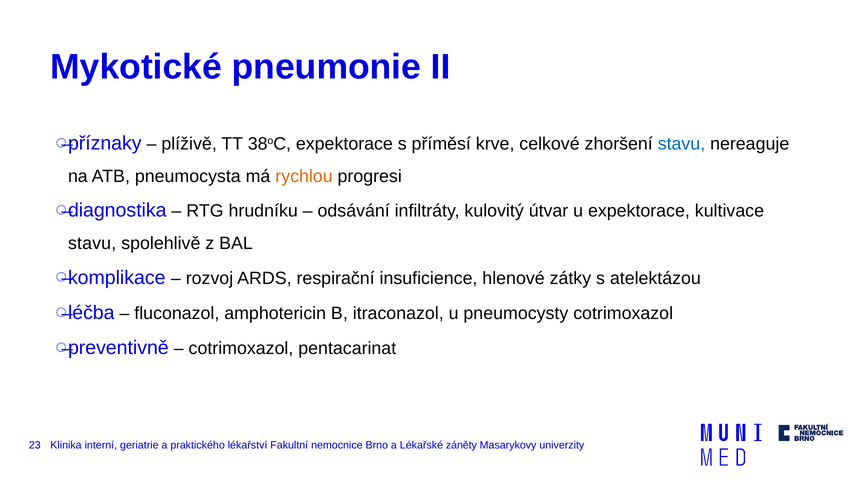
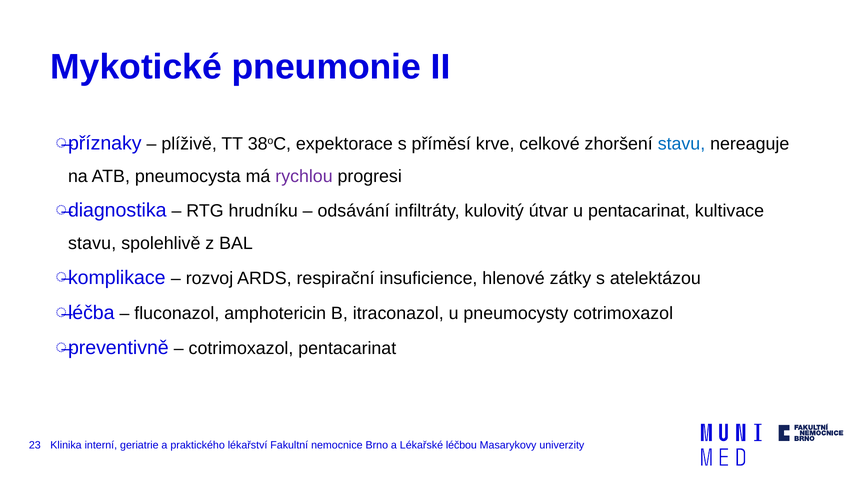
rychlou colour: orange -> purple (304, 176)
u expektorace: expektorace -> pentacarinat (639, 211)
záněty: záněty -> léčbou (461, 445)
